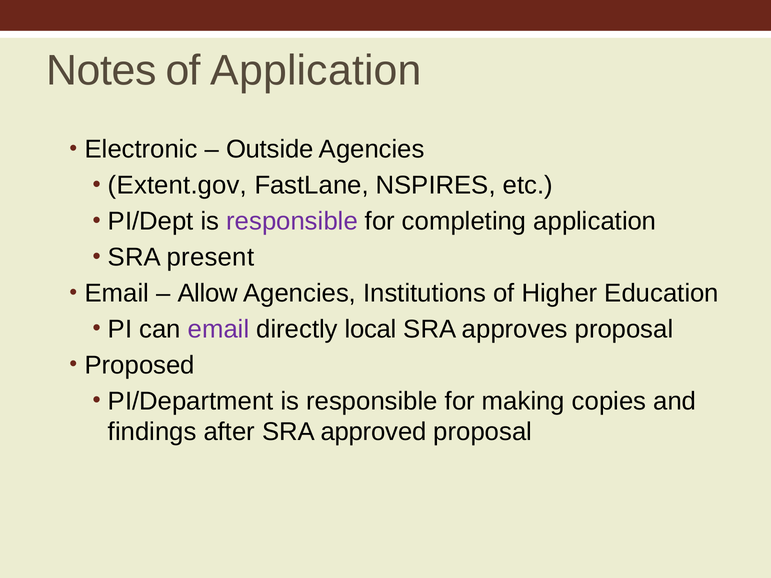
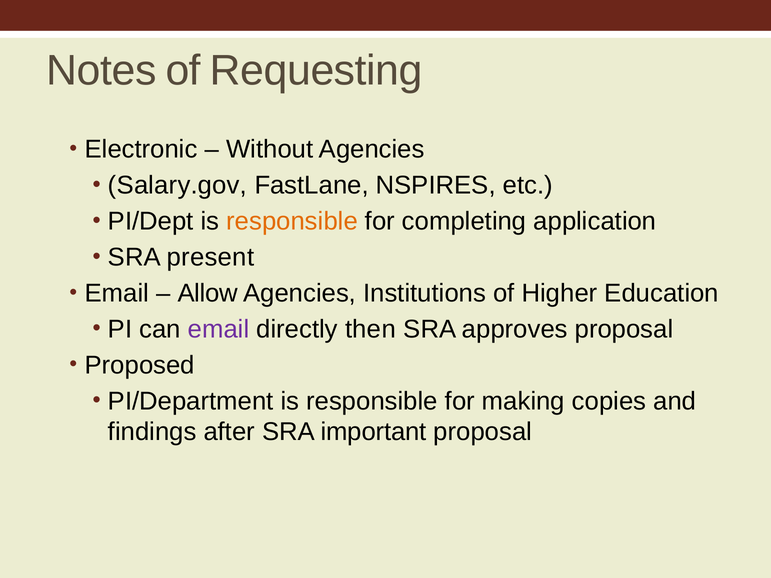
of Application: Application -> Requesting (316, 70)
Outside: Outside -> Without (270, 150)
Extent.gov: Extent.gov -> Salary.gov (178, 186)
responsible colour: purple -> orange (292, 222)
local: local -> then (370, 329)
approved: approved -> important (374, 432)
